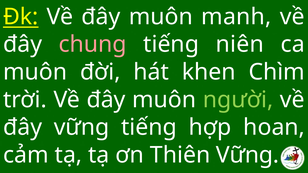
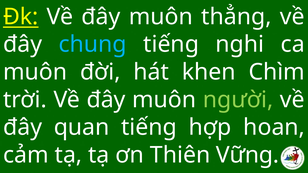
manh: manh -> thẳng (236, 17)
chung colour: pink -> light blue (93, 44)
niên: niên -> nghi (240, 44)
đây vững: vững -> quan (82, 128)
